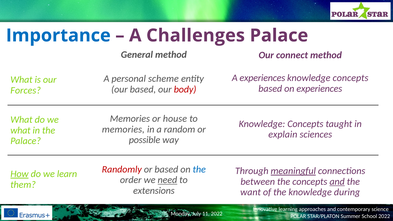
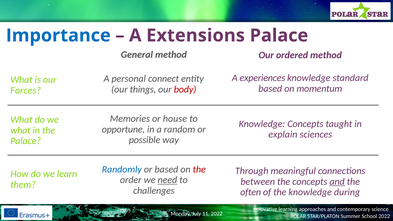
Challenges: Challenges -> Extensions (196, 35)
connect: connect -> ordered (292, 55)
concepts: concepts -> standard (351, 78)
scheme: scheme -> connect (164, 79)
on experiences: experiences -> momentum (319, 89)
our based: based -> things (143, 89)
memories: memories -> opportune (123, 129)
Randomly colour: red -> blue (122, 169)
the colour: blue -> red (199, 169)
meaningful underline: present -> none (293, 171)
How underline: present -> none (20, 174)
extensions: extensions -> challenges (154, 191)
want: want -> often (251, 192)
